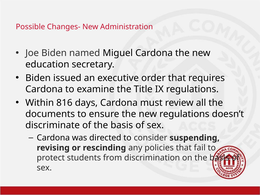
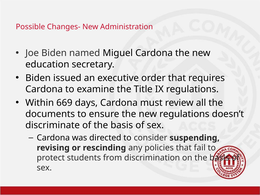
816: 816 -> 669 (64, 103)
